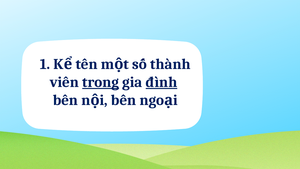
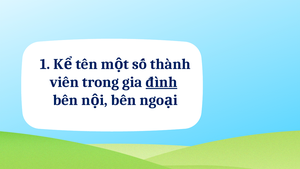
trong underline: present -> none (101, 82)
